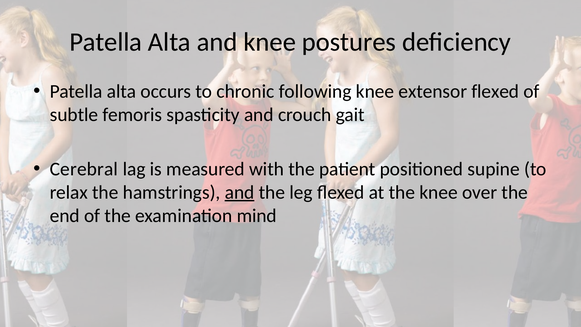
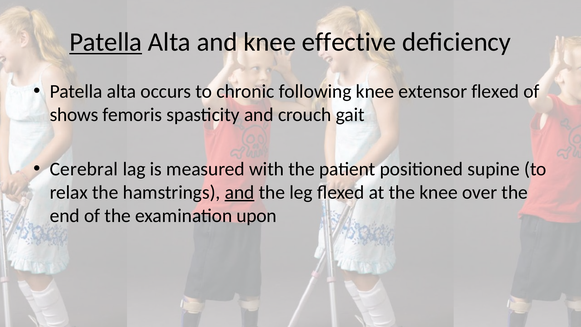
Patella underline: none -> present (106, 42)
postures: postures -> effective (349, 42)
subtle: subtle -> shows (74, 115)
mind: mind -> upon (257, 215)
